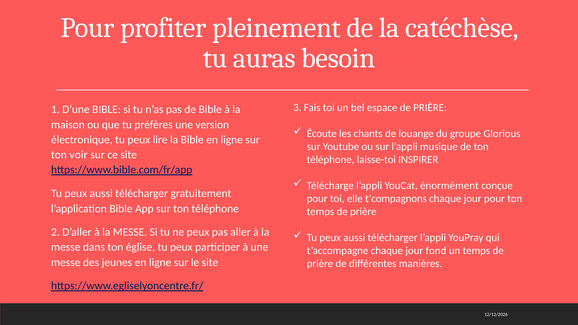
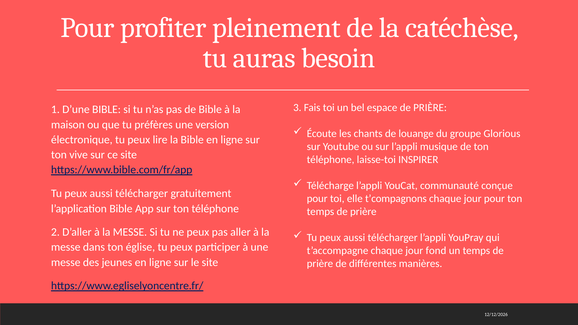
voir: voir -> vive (79, 155)
énormément: énormément -> communauté (449, 186)
